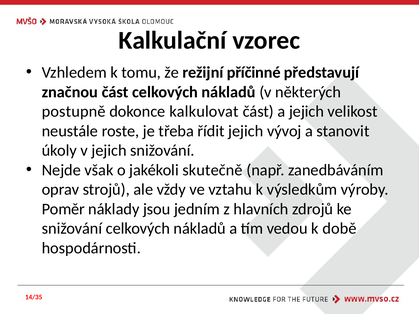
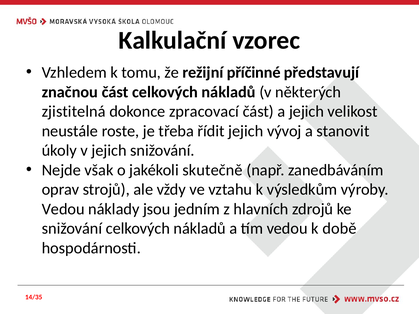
postupně: postupně -> zjistitelná (74, 112)
kalkulovat: kalkulovat -> zpracovací (204, 112)
Poměr: Poměr -> Vedou (63, 209)
